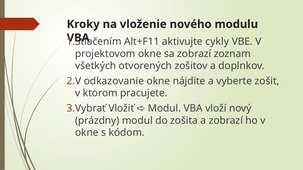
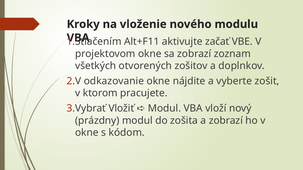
cykly: cykly -> začať (217, 42)
